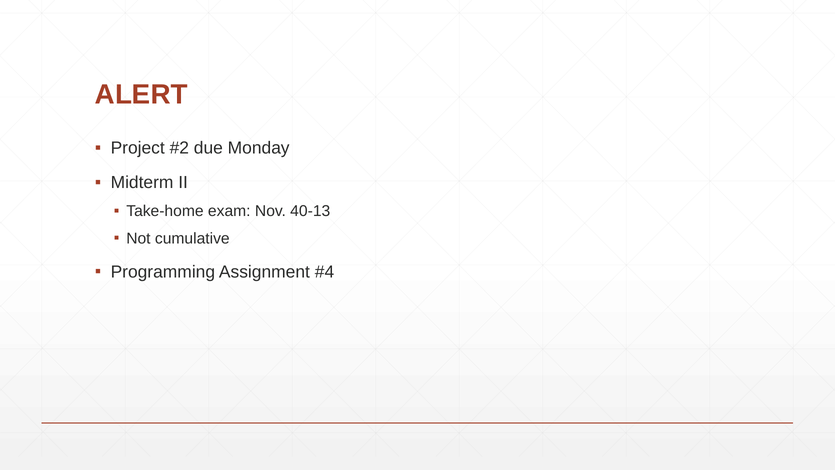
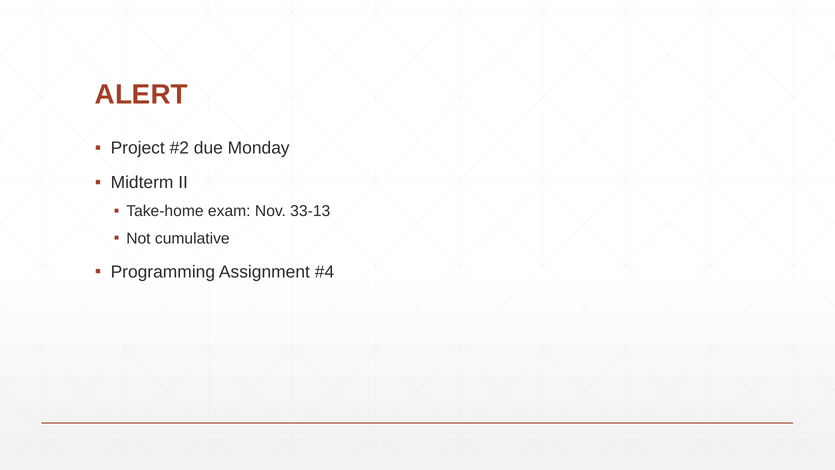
40-13: 40-13 -> 33-13 (310, 211)
